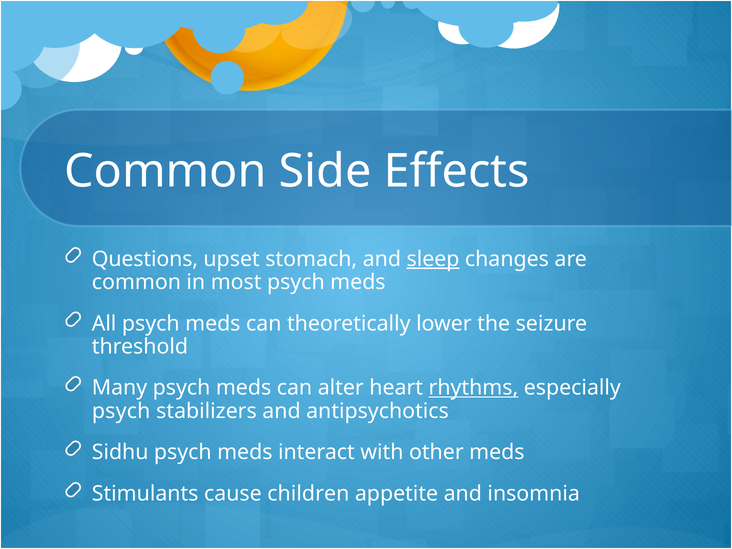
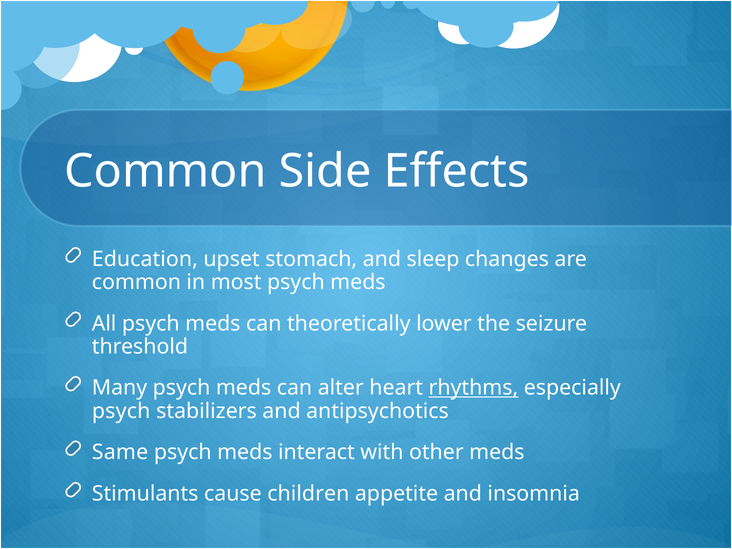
Questions: Questions -> Education (145, 259)
sleep underline: present -> none (433, 259)
Sidhu: Sidhu -> Same (120, 452)
